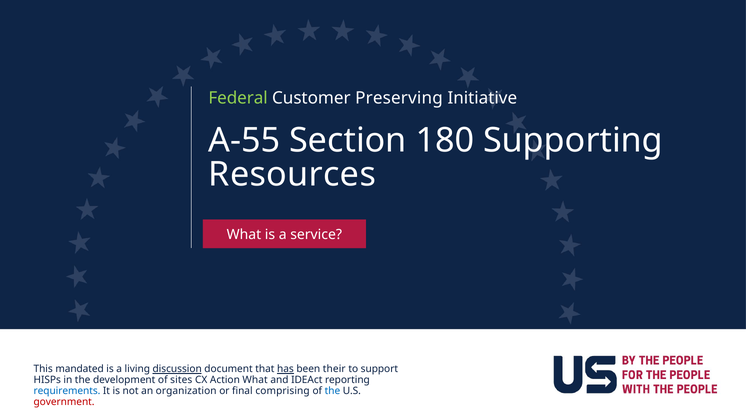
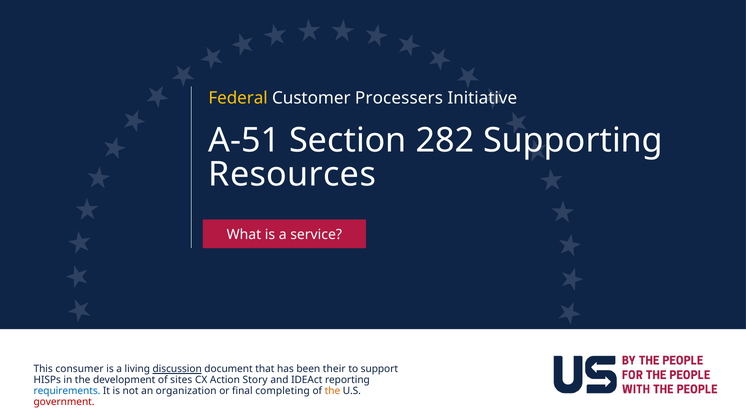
Federal colour: light green -> yellow (238, 98)
Preserving: Preserving -> Processers (399, 98)
A-55: A-55 -> A-51 (244, 140)
180: 180 -> 282 (445, 140)
mandated: mandated -> consumer (80, 369)
has underline: present -> none (285, 369)
Action What: What -> Story (255, 380)
comprising: comprising -> completing (283, 391)
the colour: blue -> orange (332, 391)
